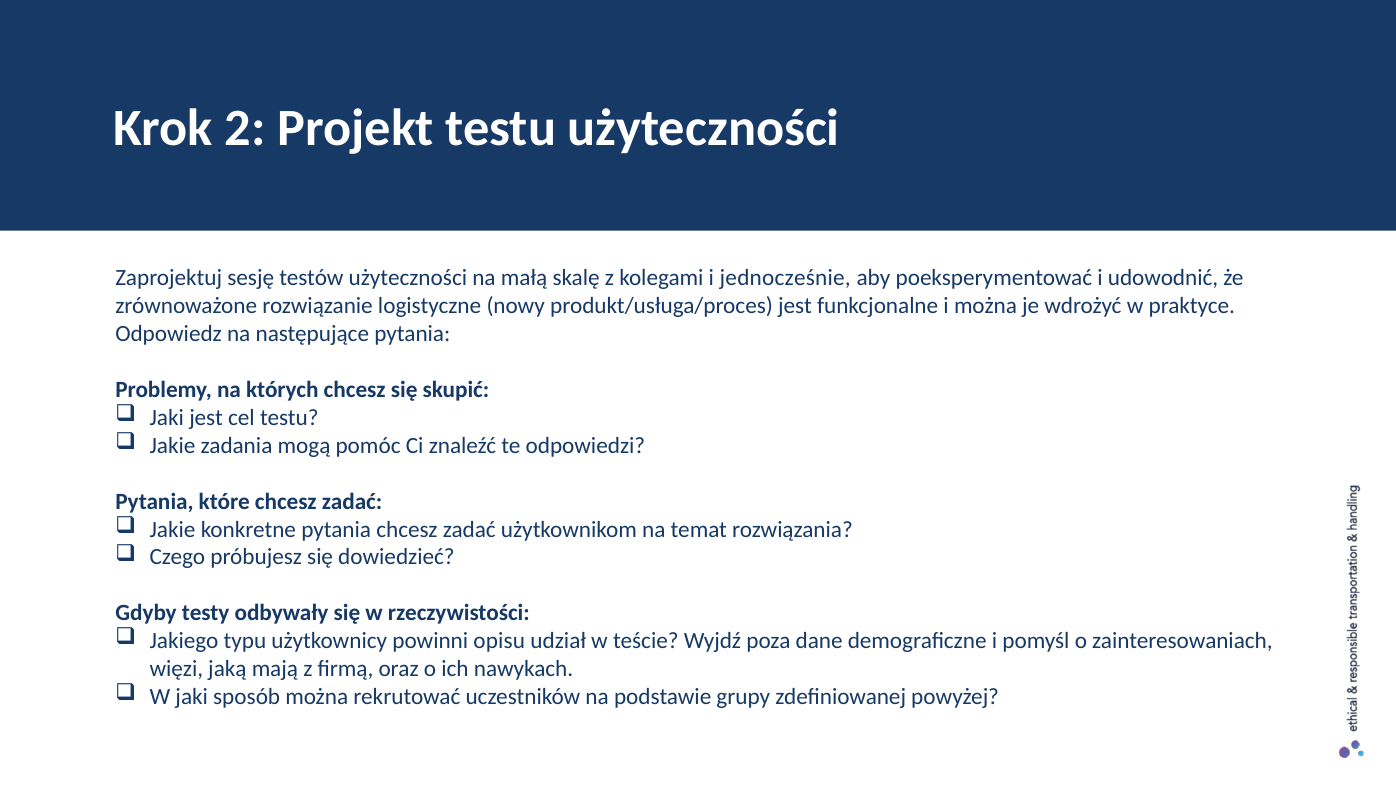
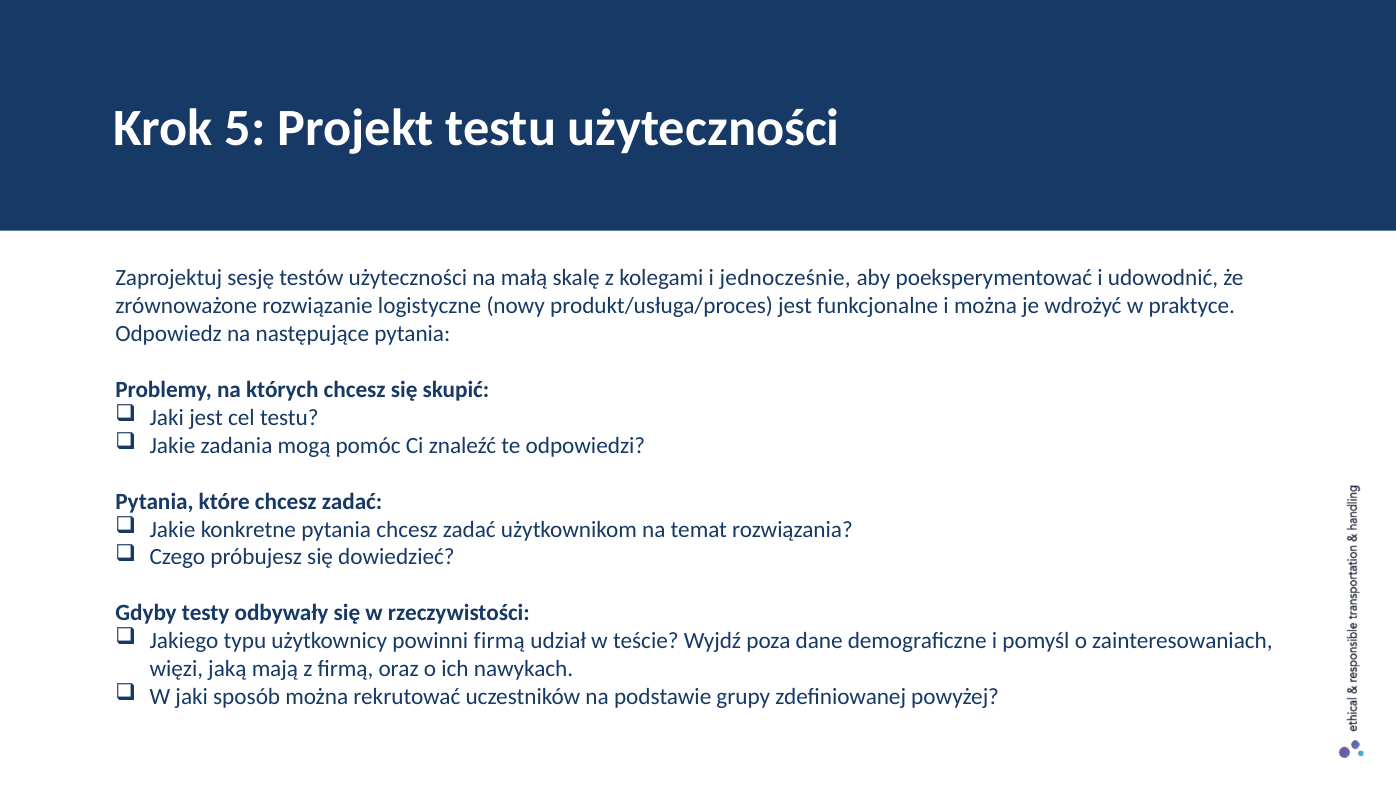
2: 2 -> 5 (245, 128)
powinni opisu: opisu -> firmą (499, 641)
